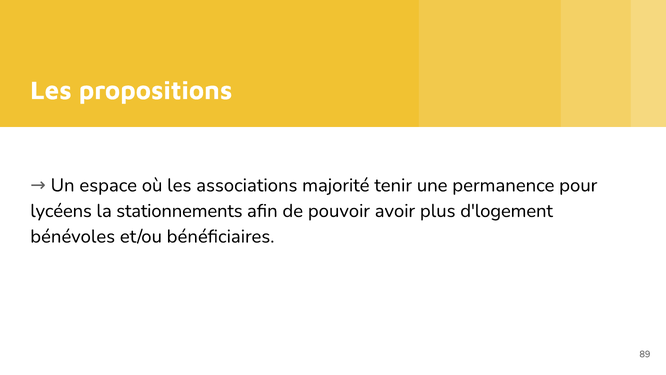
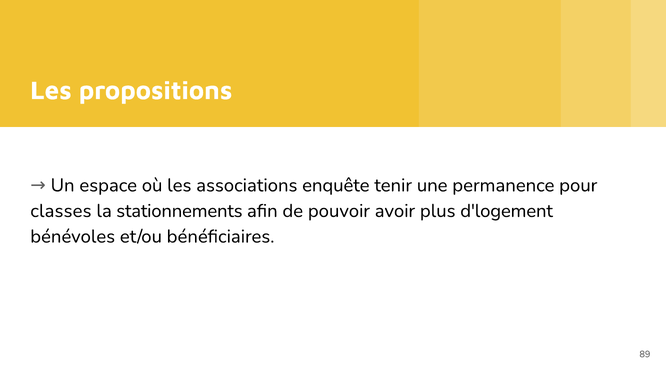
majorité: majorité -> enquête (336, 185)
lycéens: lycéens -> classes (61, 211)
